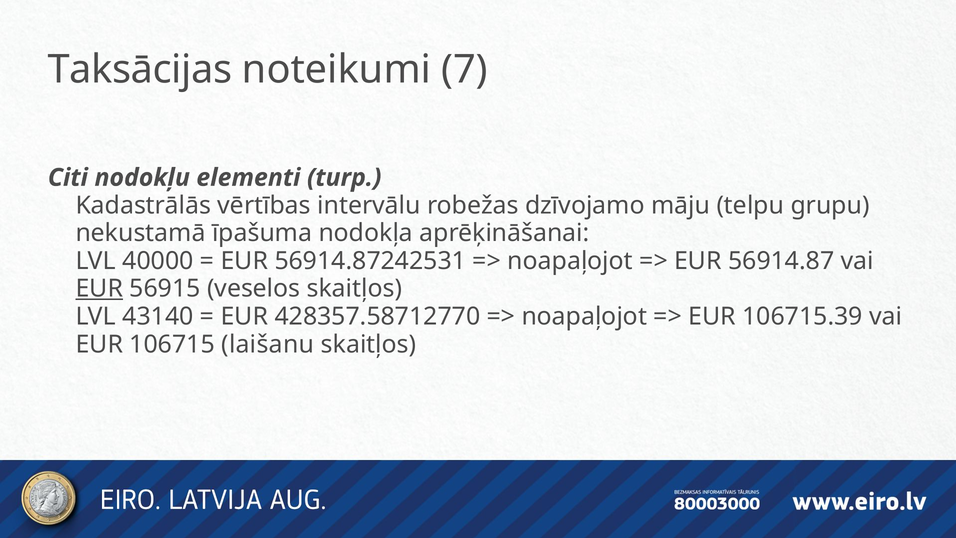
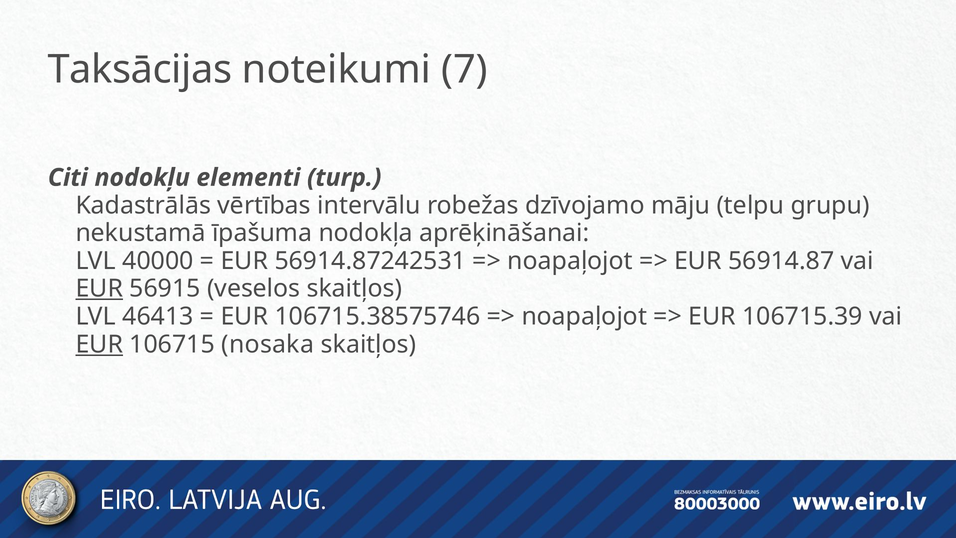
43140: 43140 -> 46413 (158, 316)
428357.58712770: 428357.58712770 -> 106715.38575746 (377, 316)
EUR underline: none -> present (99, 344)
laišanu: laišanu -> nosaka (268, 344)
